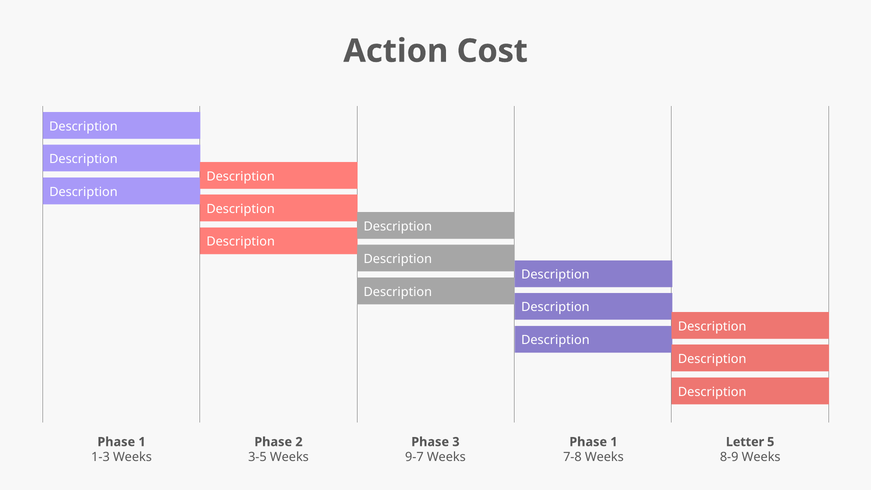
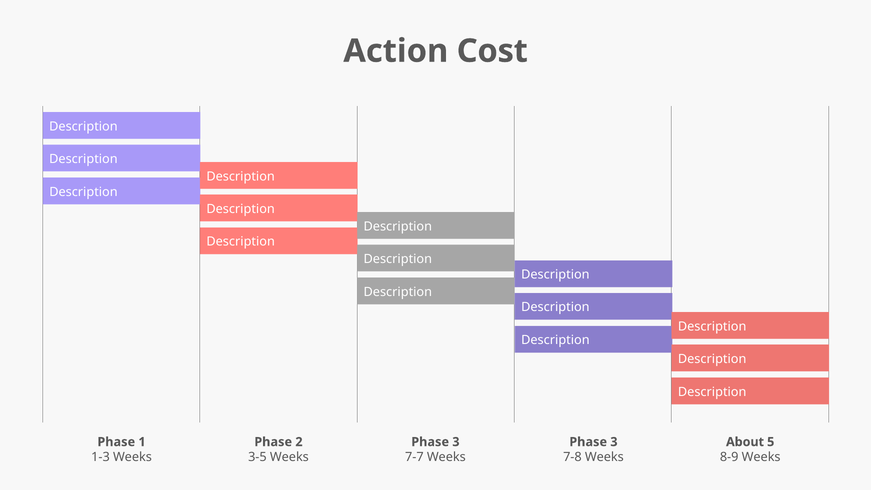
1: 1 -> 3 (614, 442)
Letter: Letter -> About (745, 442)
9-7: 9-7 -> 7-7 (414, 457)
